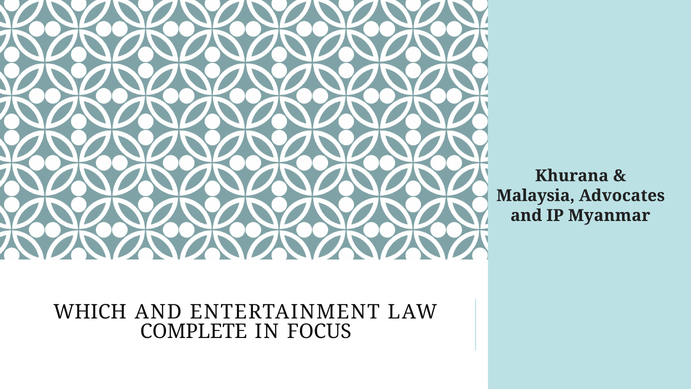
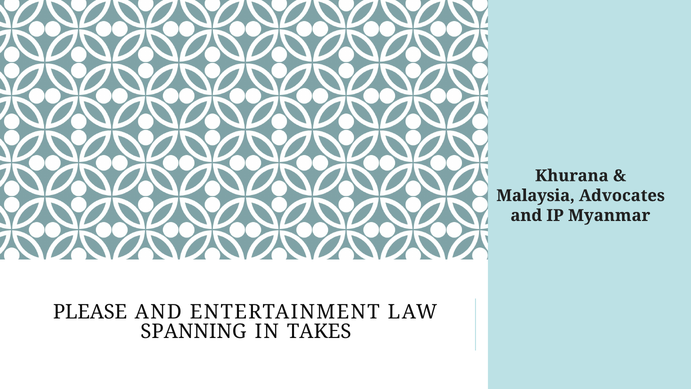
WHICH: WHICH -> PLEASE (90, 312)
COMPLETE: COMPLETE -> SPANNING (193, 331)
FOCUS: FOCUS -> TAKES (319, 331)
